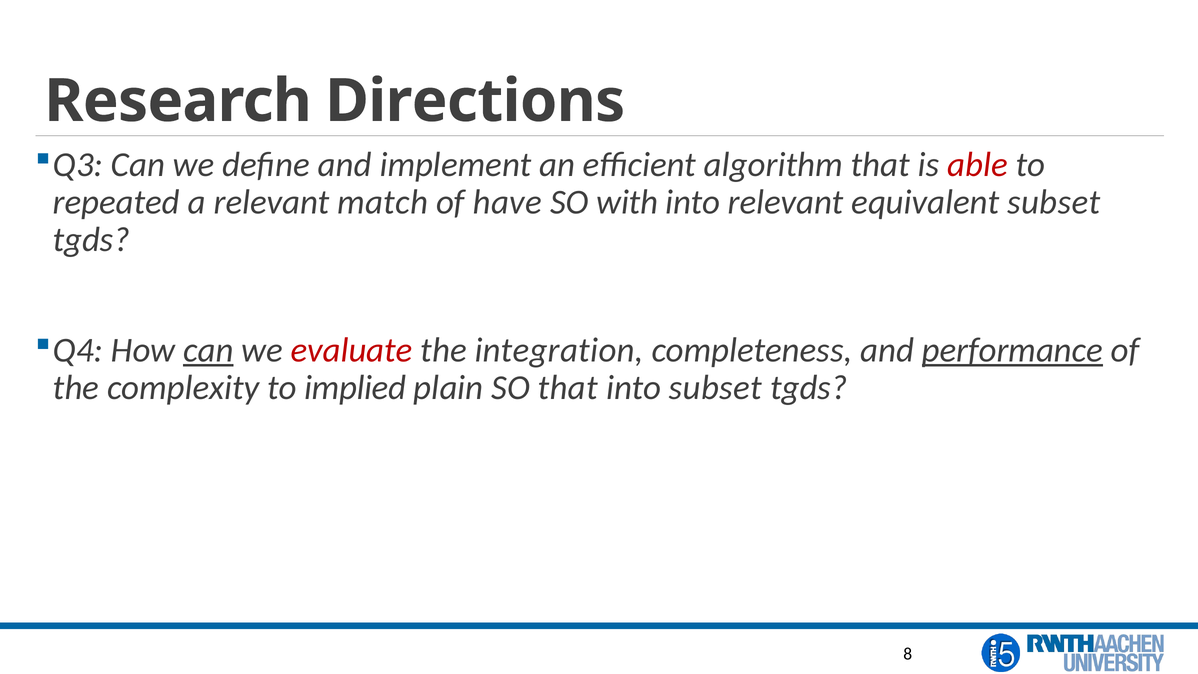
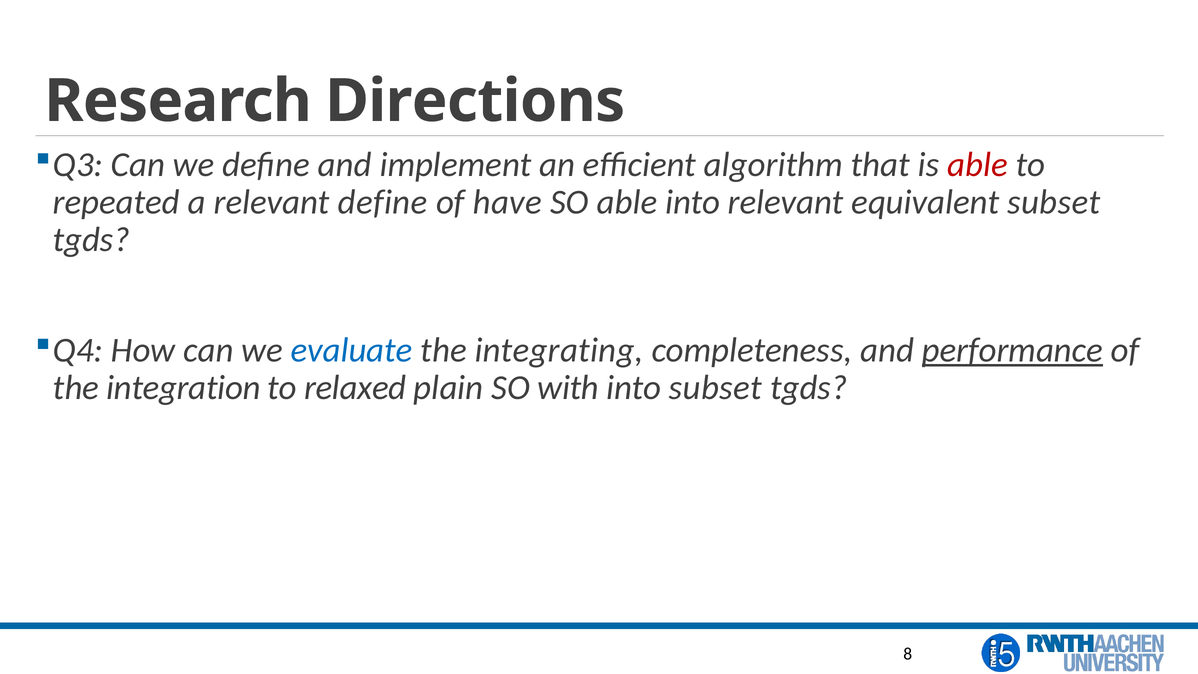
relevant match: match -> define (383, 202)
SO with: with -> able (627, 202)
can underline: present -> none (208, 350)
evaluate colour: red -> blue (352, 350)
integration: integration -> integrating (559, 350)
complexity: complexity -> integration (183, 388)
implied: implied -> relaxed (355, 388)
SO that: that -> with (568, 388)
